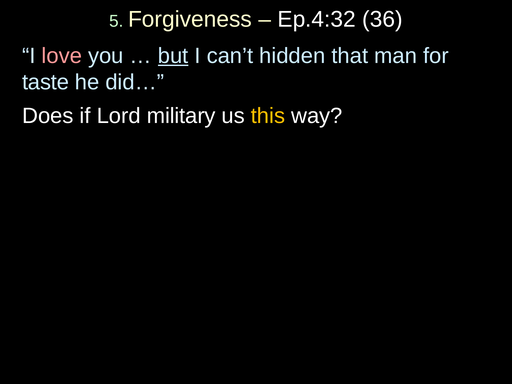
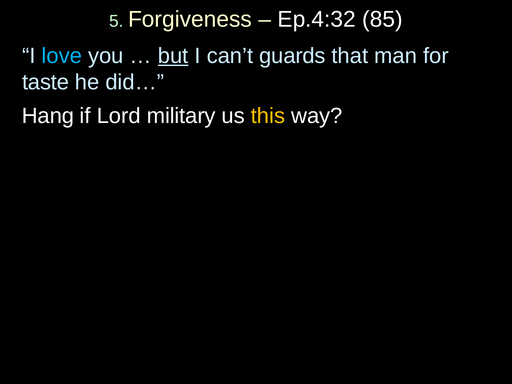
36: 36 -> 85 (382, 19)
love colour: pink -> light blue (62, 56)
hidden: hidden -> guards (292, 56)
Does: Does -> Hang (48, 116)
